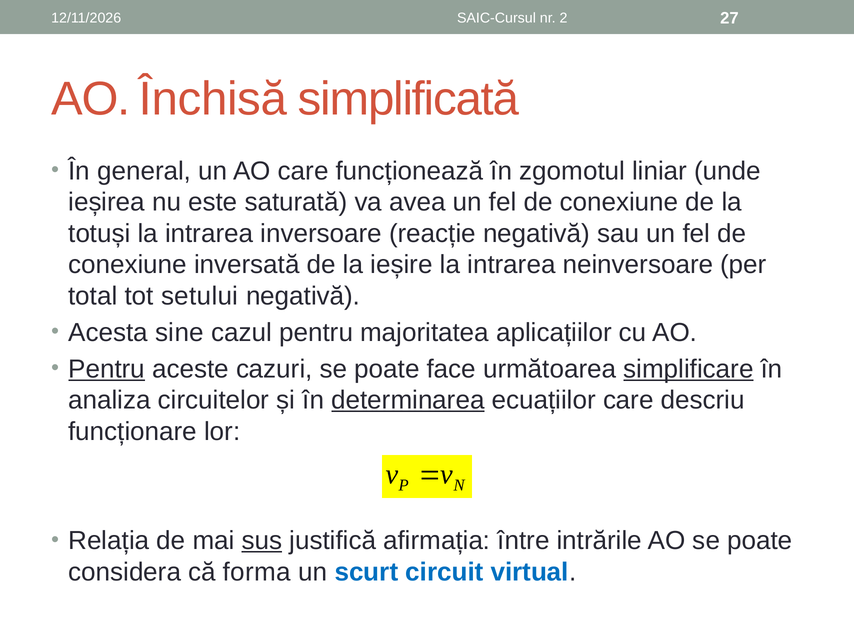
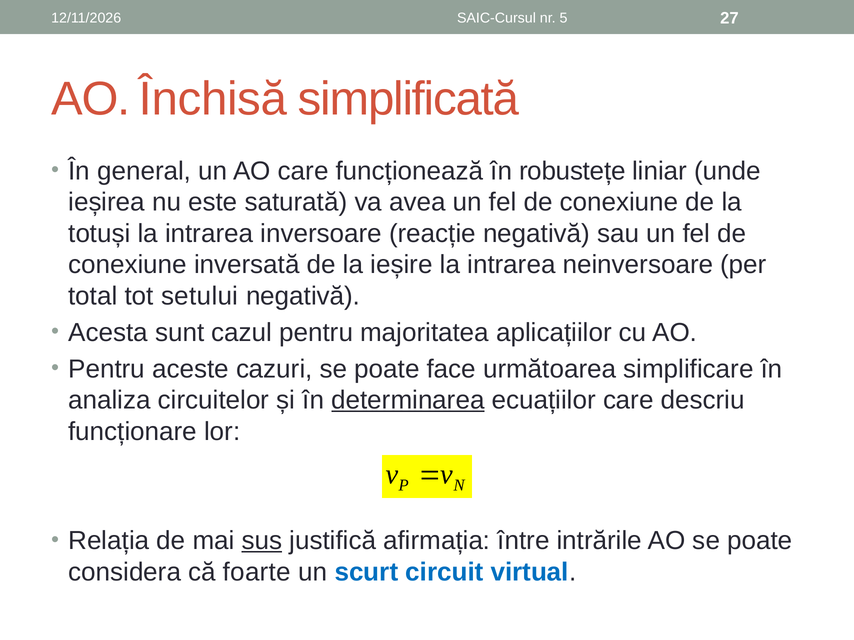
2: 2 -> 5 (564, 18)
zgomotul: zgomotul -> robustețe (572, 171)
sine: sine -> sunt (180, 333)
Pentru underline: present -> none (107, 369)
simplificare underline: present -> none (689, 369)
forma: forma -> foarte (257, 572)
